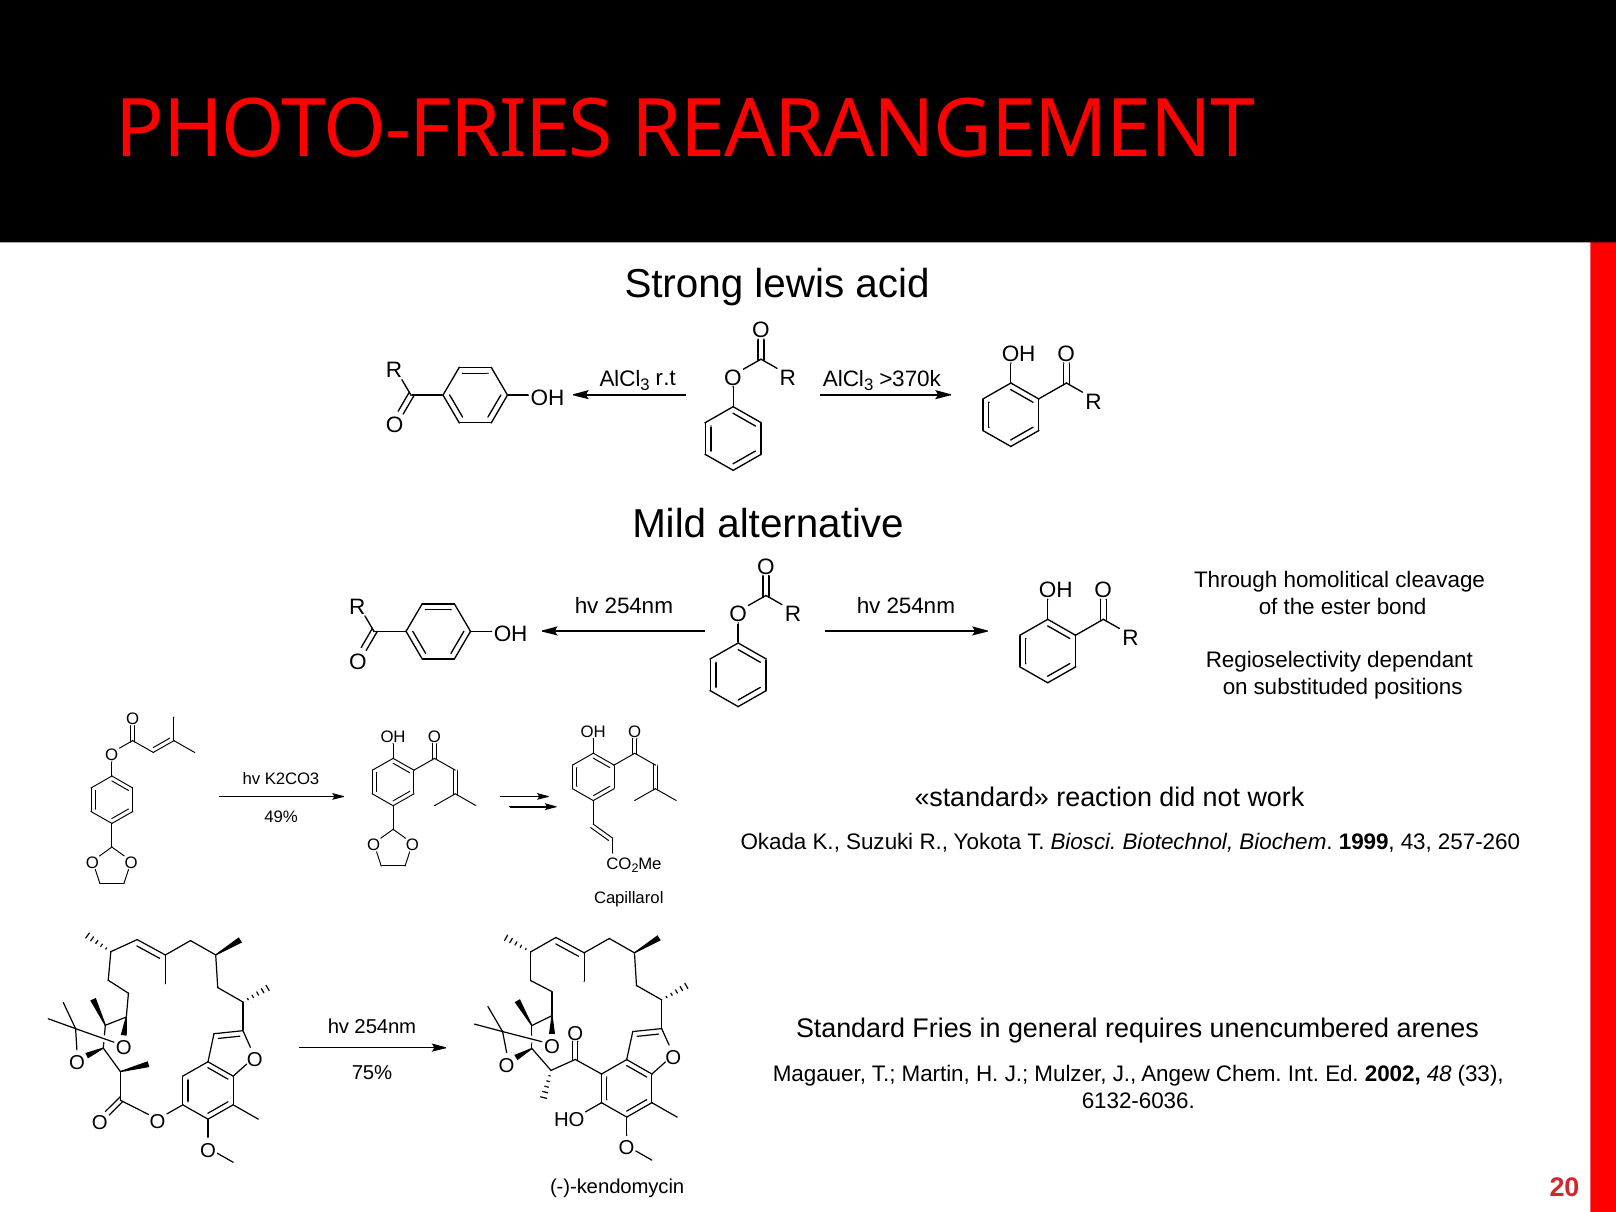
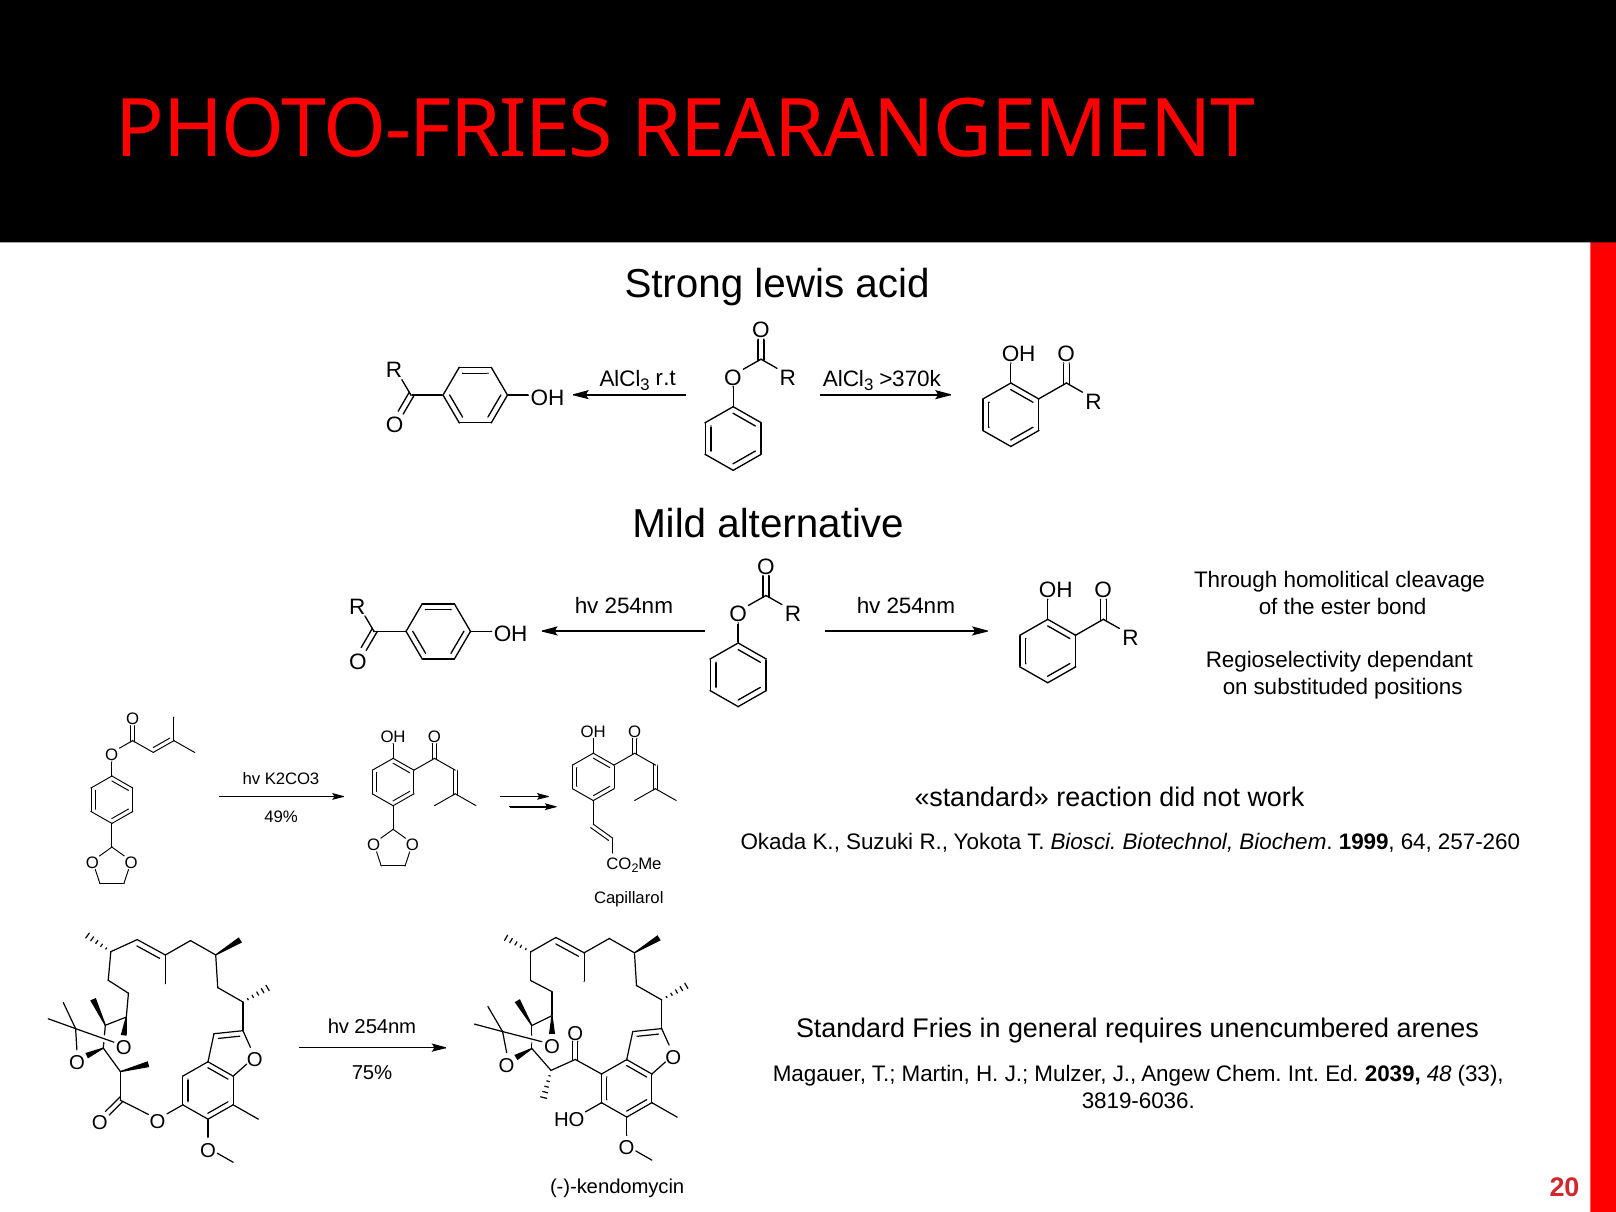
43: 43 -> 64 (1416, 842)
2002: 2002 -> 2039 (1393, 1074)
6132-6036: 6132-6036 -> 3819-6036 (1138, 1101)
